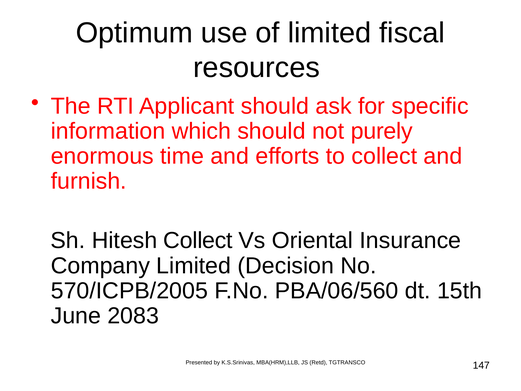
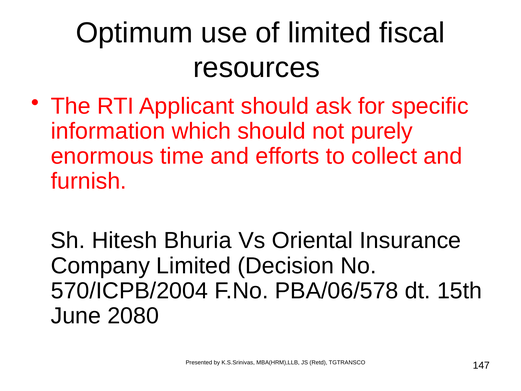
Hitesh Collect: Collect -> Bhuria (198, 241)
570/ICPB/2005: 570/ICPB/2005 -> 570/ICPB/2004 (129, 291)
PBA/06/560: PBA/06/560 -> PBA/06/578 (337, 291)
2083: 2083 -> 2080 (133, 316)
